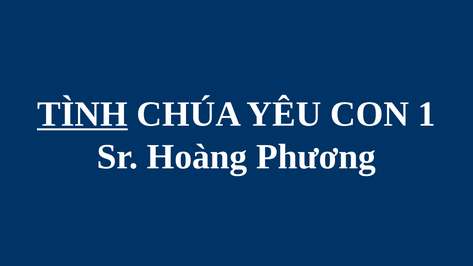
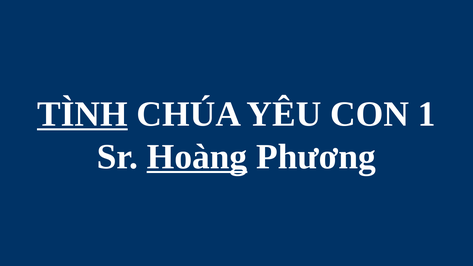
Hoàng underline: none -> present (197, 157)
